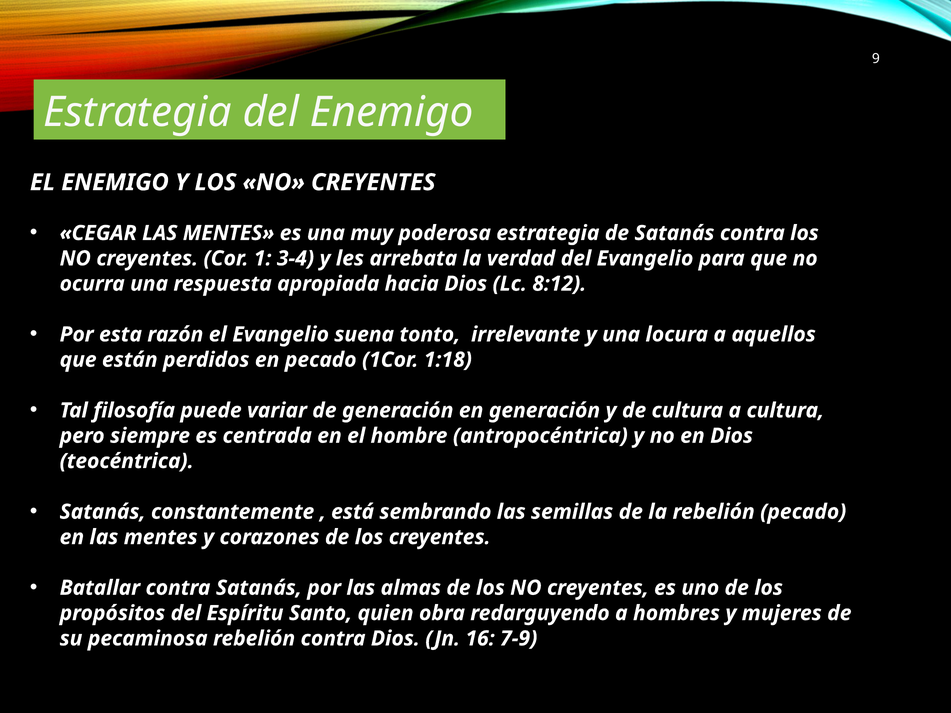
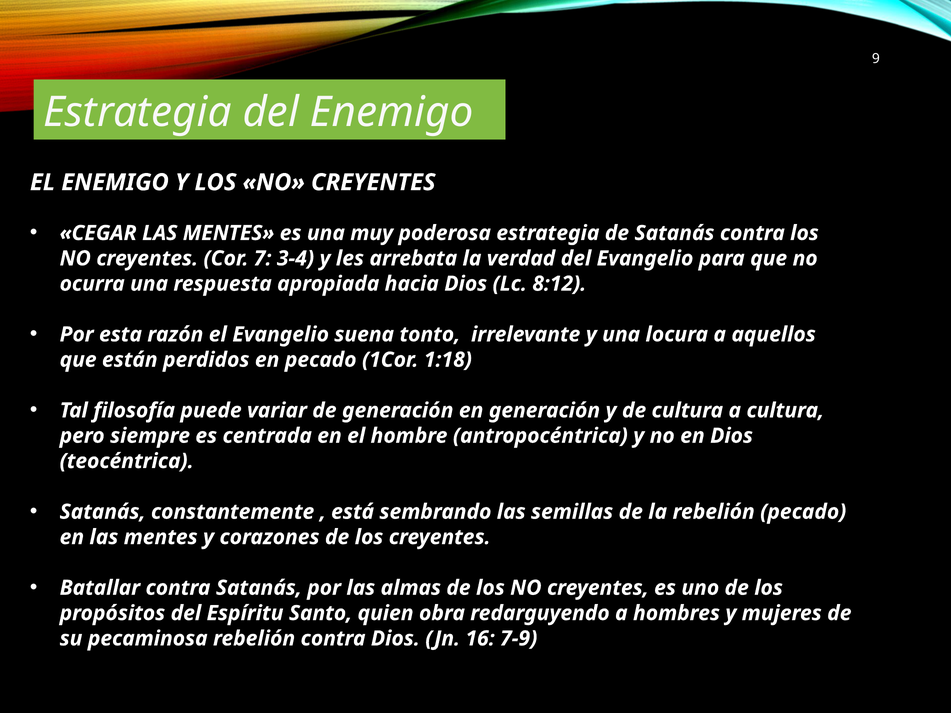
1: 1 -> 7 (263, 259)
